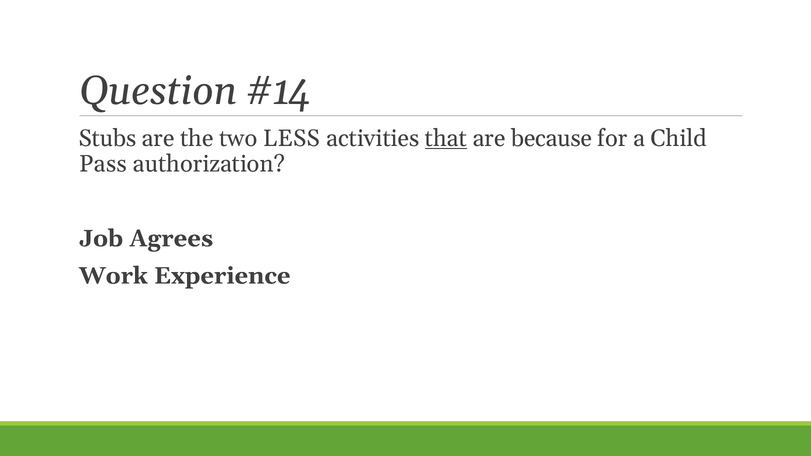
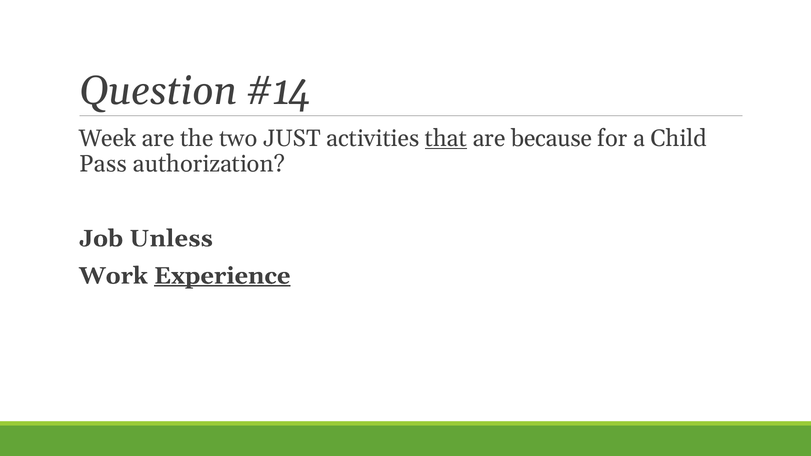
Stubs: Stubs -> Week (108, 138)
LESS: LESS -> JUST (292, 138)
Agrees: Agrees -> Unless (171, 239)
Experience underline: none -> present (222, 276)
